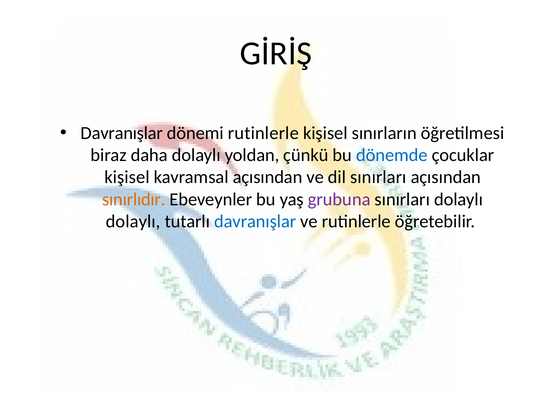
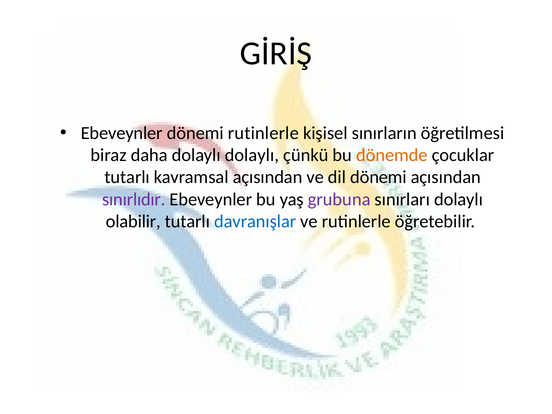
Davranışlar: Davranışlar -> Ebeveynler (122, 133)
dolaylı yoldan: yoldan -> dolaylı (252, 155)
dönemde colour: blue -> orange (392, 155)
kişisel: kişisel -> tutarlı (127, 177)
dil sınırları: sınırları -> dönemi (379, 177)
sınırlıdır colour: orange -> purple (134, 199)
dolaylı: dolaylı -> olabilir (133, 221)
